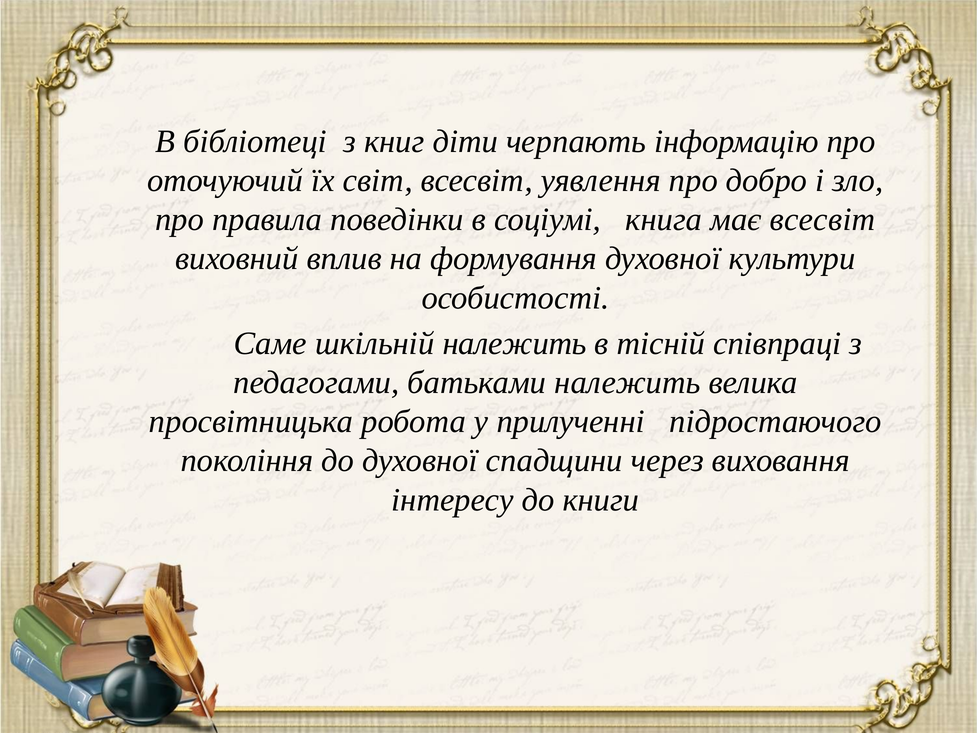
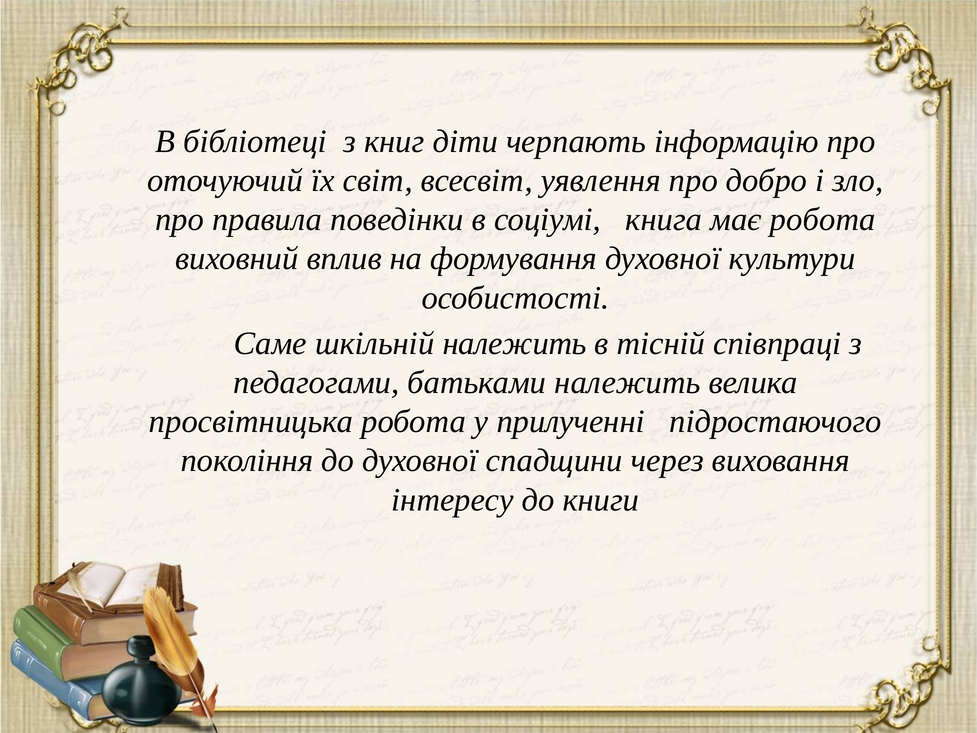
має всесвіт: всесвіт -> робота (823, 220)
